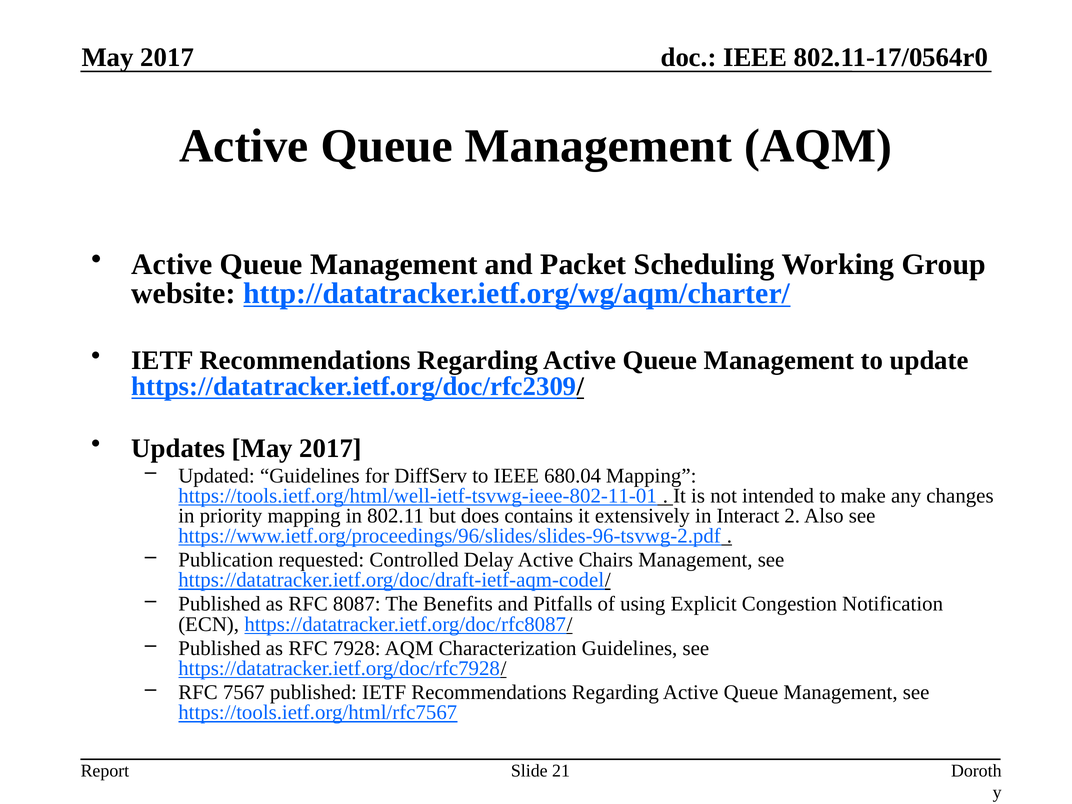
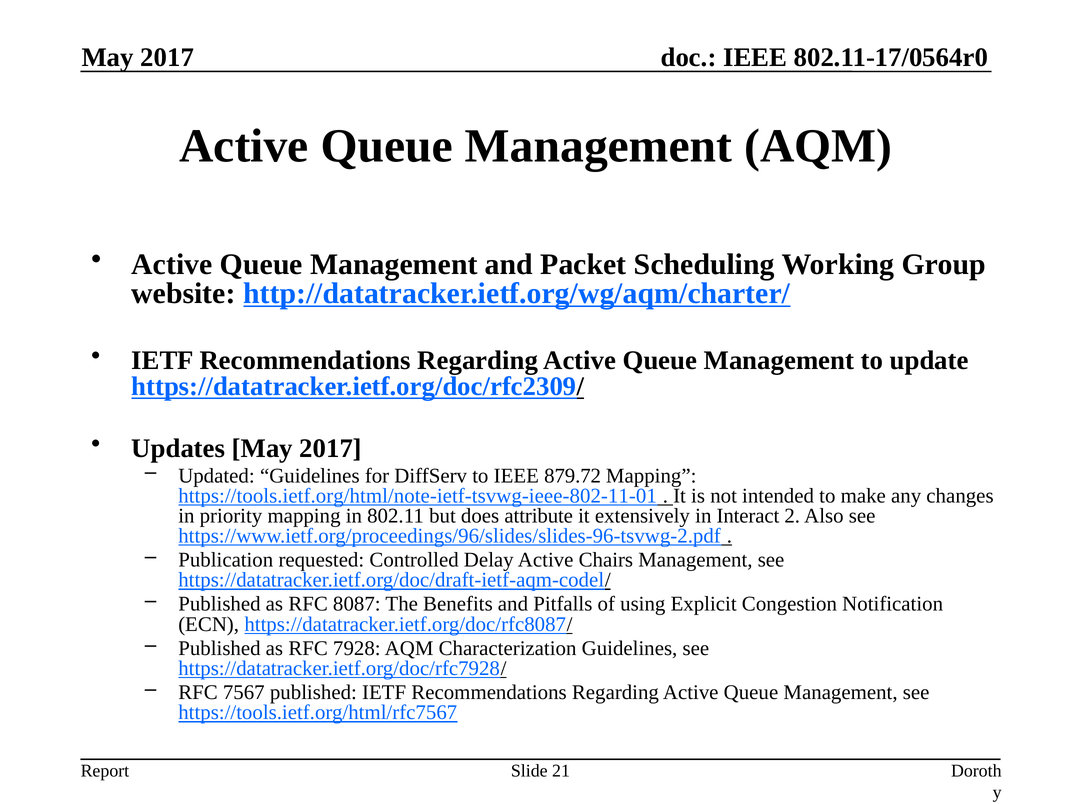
680.04: 680.04 -> 879.72 (573, 476)
https://tools.ietf.org/html/well-ietf-tsvwg-ieee-802-11-01: https://tools.ietf.org/html/well-ietf-tsvwg-ieee-802-11-01 -> https://tools.ietf.org/html/note-ietf-tsvwg-ieee-802-11-01 (418, 496)
contains: contains -> attribute (539, 516)
